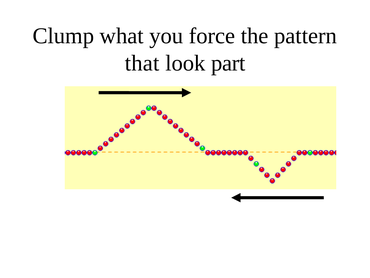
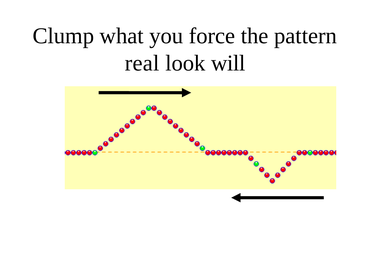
that: that -> real (142, 63)
part: part -> will (228, 63)
